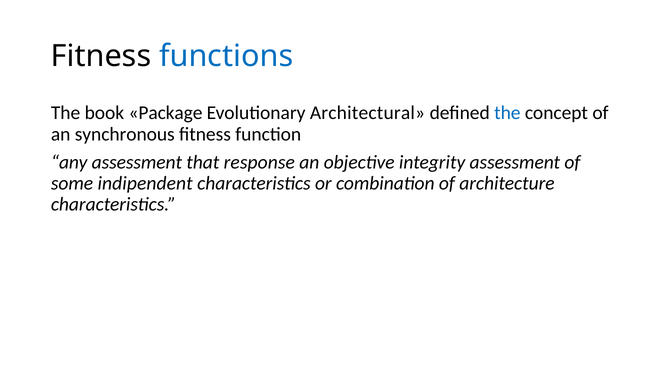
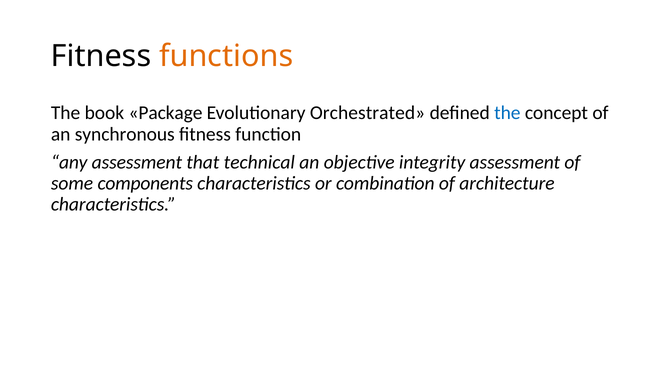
functions colour: blue -> orange (226, 56)
Architectural: Architectural -> Orchestrated (368, 113)
response: response -> technical (259, 162)
indipendent: indipendent -> components (145, 183)
